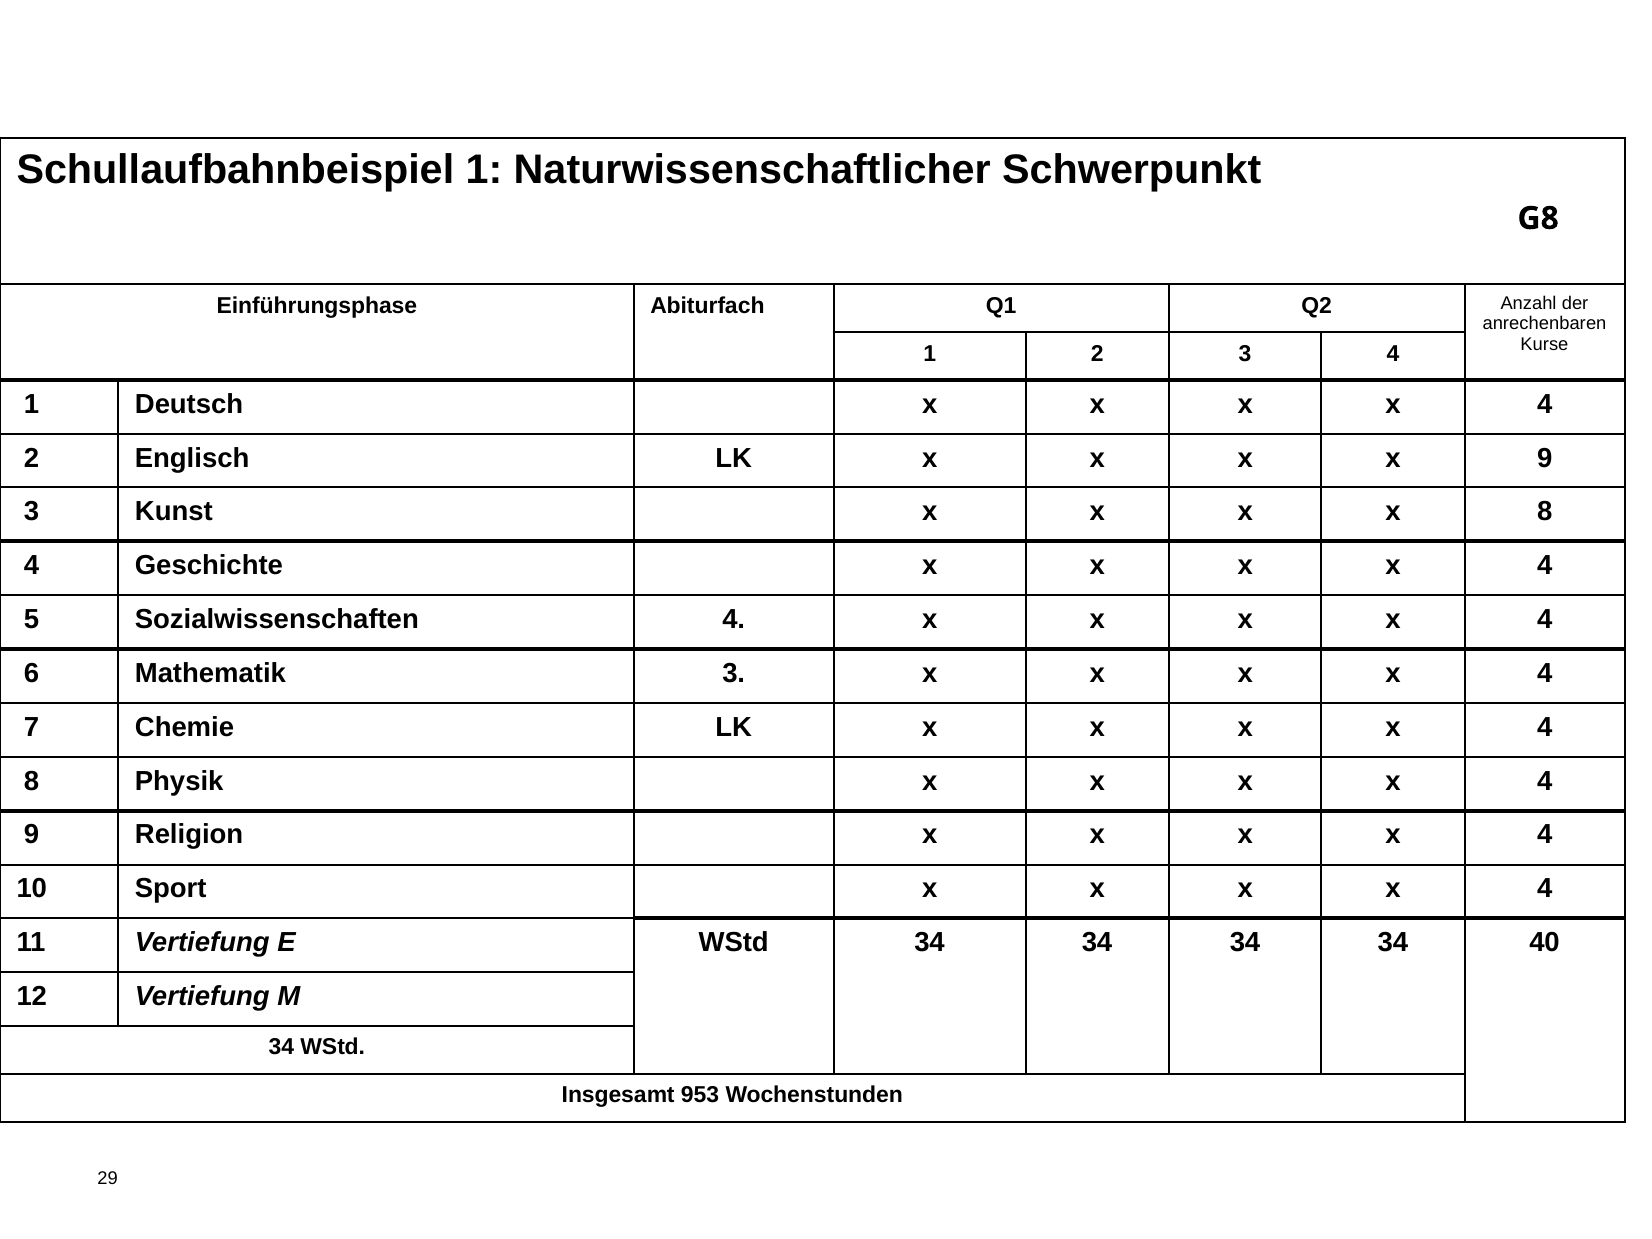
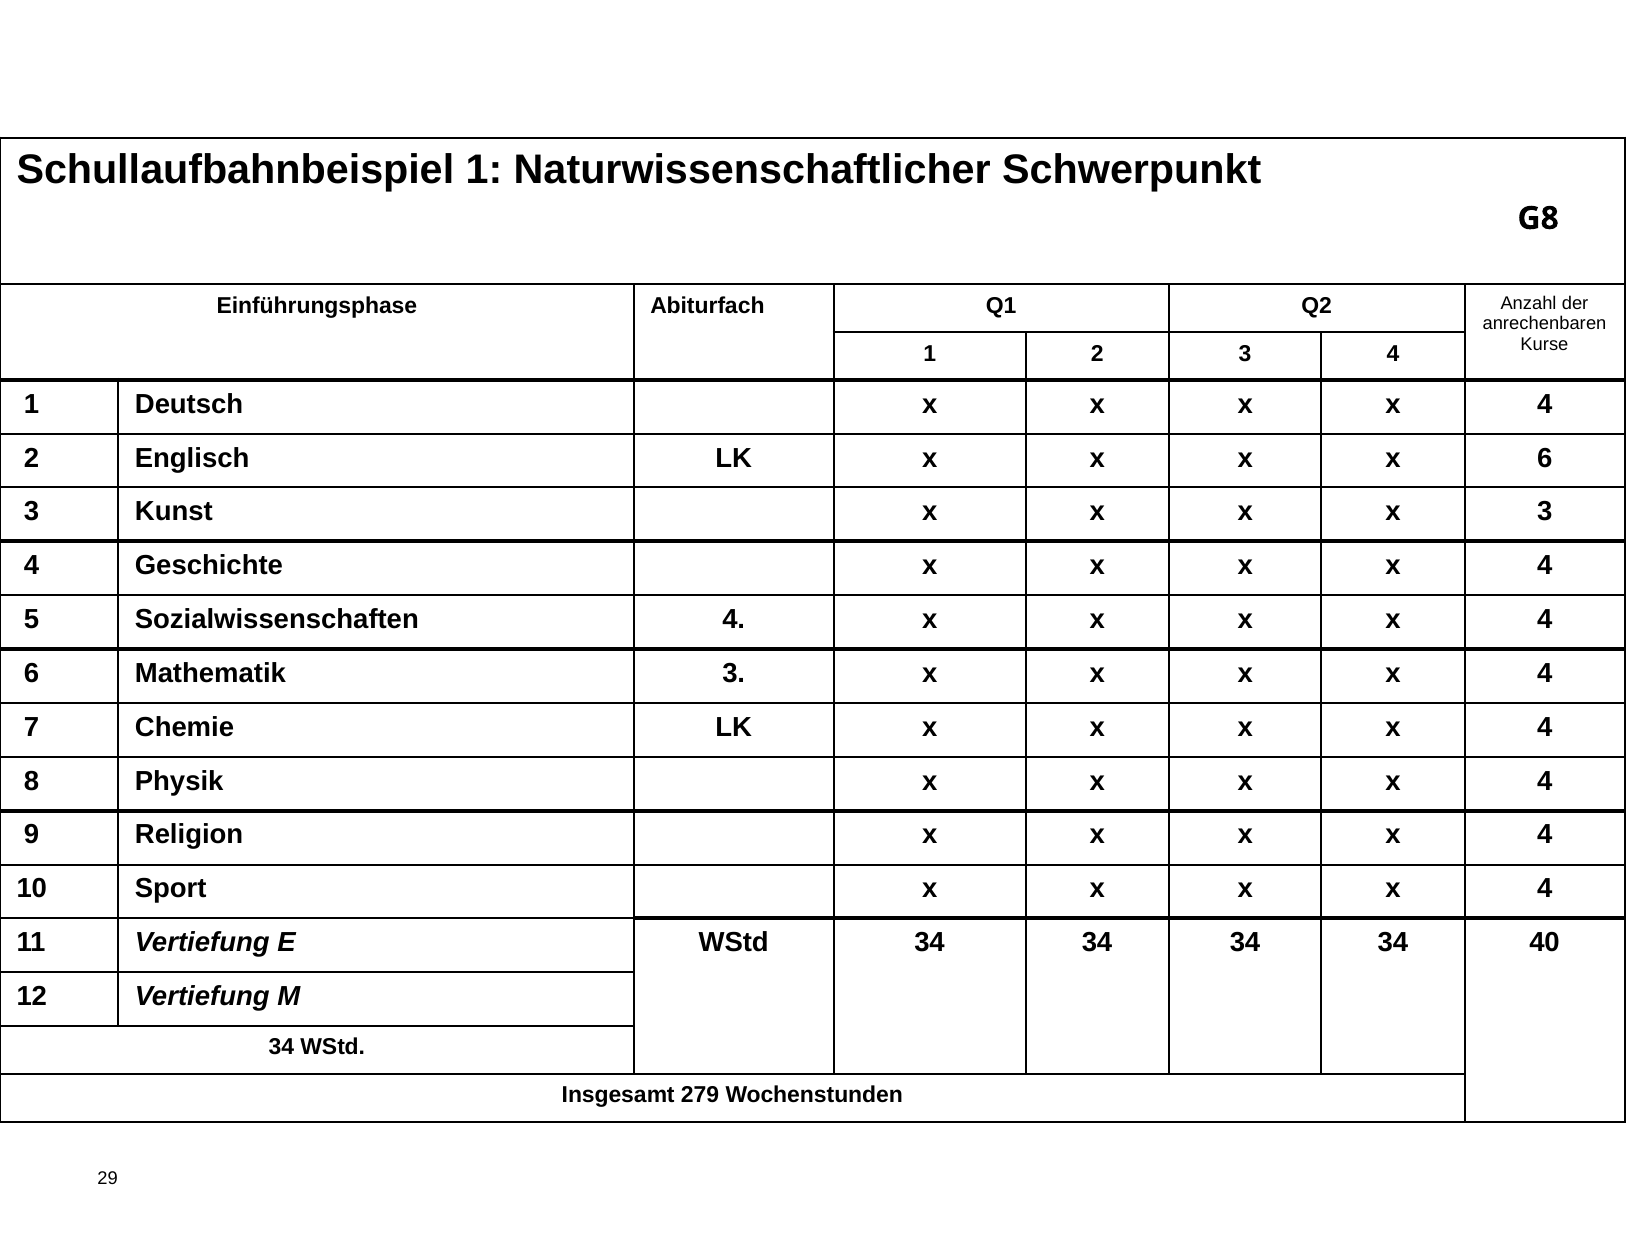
x 9: 9 -> 6 (1545, 458)
x 8: 8 -> 3 (1545, 512)
953: 953 -> 279 (700, 1095)
